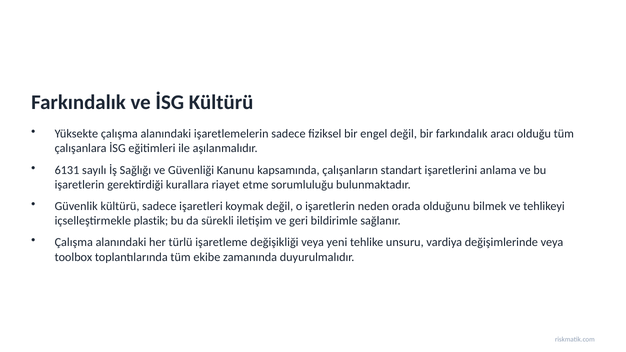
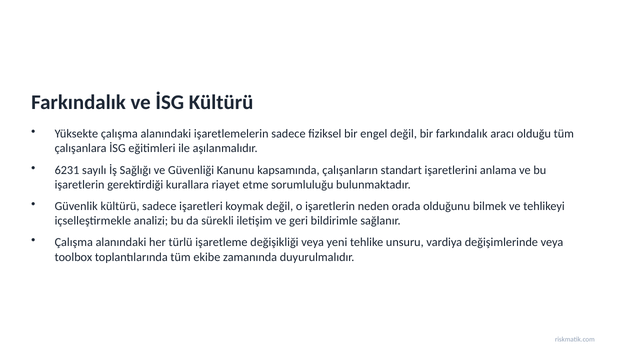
6131: 6131 -> 6231 (67, 170)
plastik: plastik -> analizi (151, 221)
